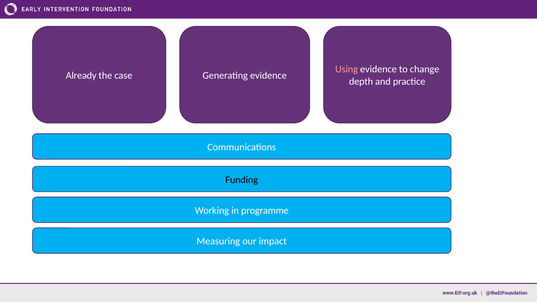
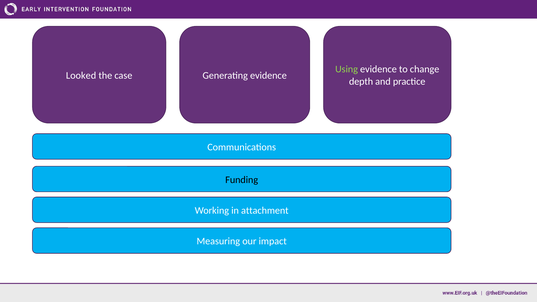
Using colour: pink -> light green (347, 69)
Already: Already -> Looked (81, 75)
programme: programme -> attachment (265, 211)
